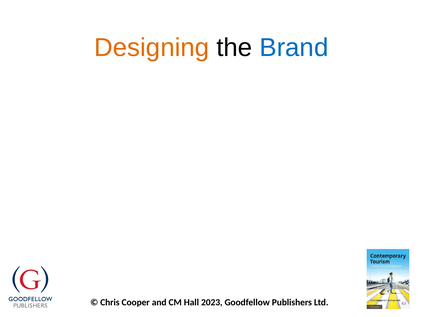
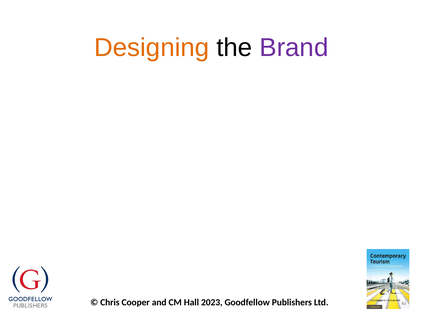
Brand colour: blue -> purple (294, 48)
